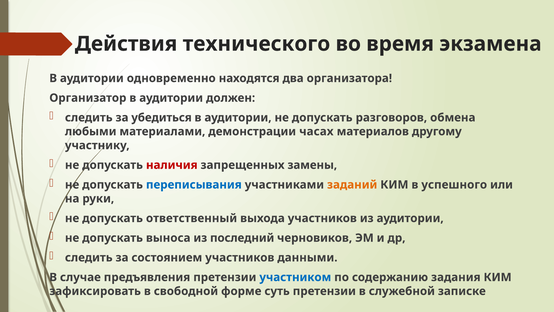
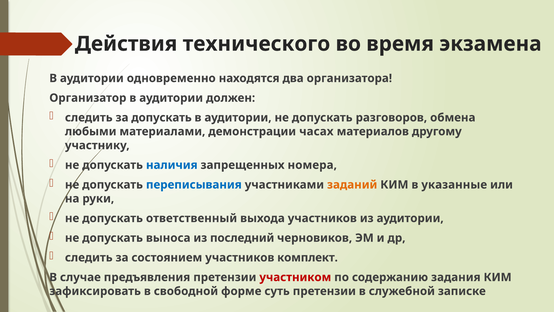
за убедиться: убедиться -> допускать (162, 117)
наличия colour: red -> blue (172, 165)
замены: замены -> номера (312, 165)
успешного: успешного -> указанные (454, 185)
данными: данными -> комплект (308, 257)
участником colour: blue -> red (295, 277)
